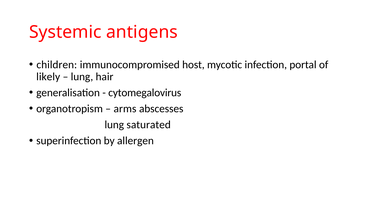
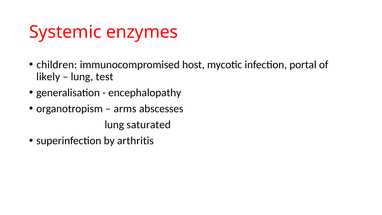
antigens: antigens -> enzymes (142, 32)
hair: hair -> test (105, 77)
cytomegalovirus: cytomegalovirus -> encephalopathy (145, 93)
allergen: allergen -> arthritis (135, 141)
